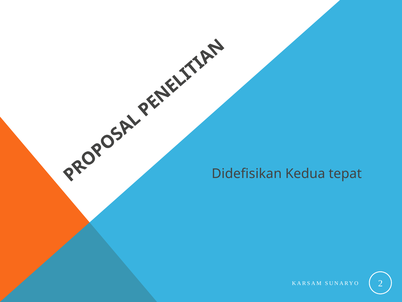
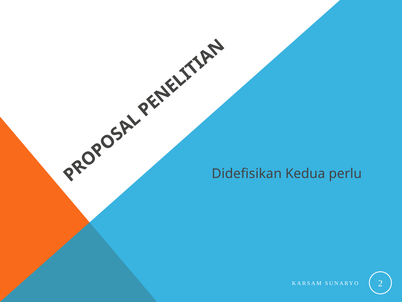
tepat: tepat -> perlu (345, 173)
